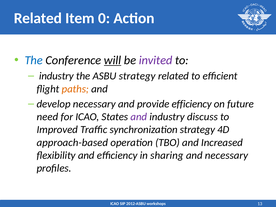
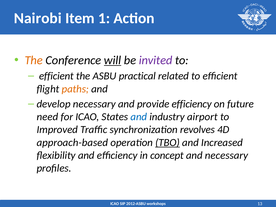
Related: Related -> Nairobi (38, 18)
0: 0 -> 1 (104, 18)
The colour: blue -> orange (34, 60)
industry: industry -> efficient (56, 76)
ASBU strategy: strategy -> practical (137, 76)
and colour: purple -> blue (139, 117)
discuss: discuss -> airport (202, 117)
synchronization strategy: strategy -> revolves (197, 130)
TBO underline: none -> present (168, 142)
sharing: sharing -> concept (167, 155)
